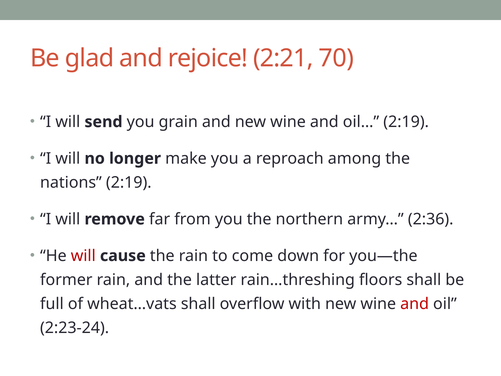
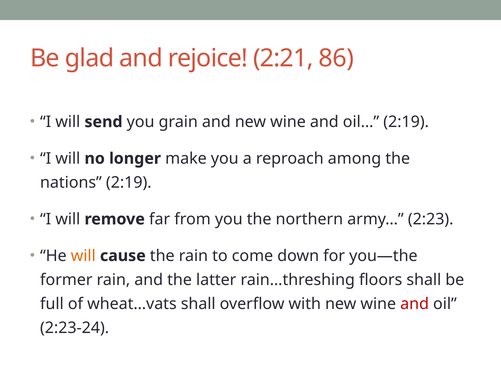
70: 70 -> 86 (336, 58)
2:36: 2:36 -> 2:23 (431, 219)
will colour: red -> orange (83, 256)
